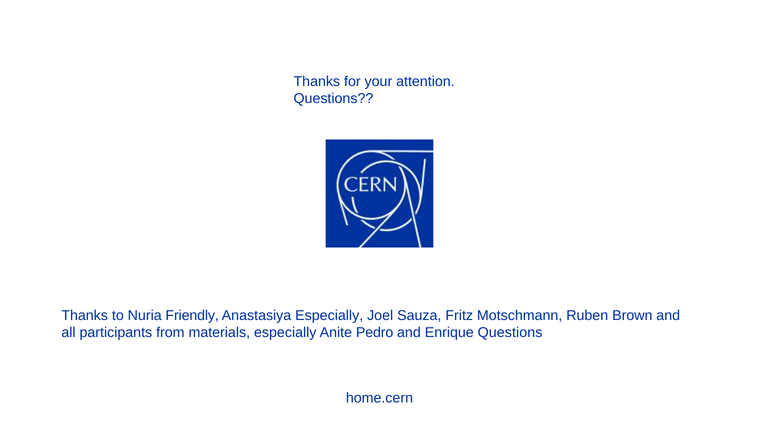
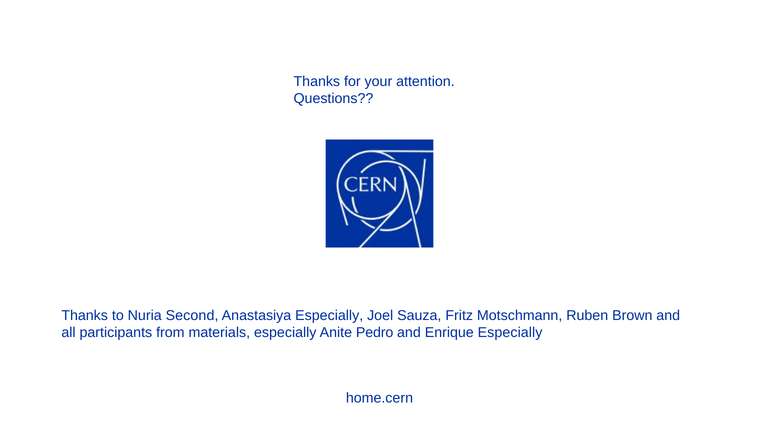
Friendly: Friendly -> Second (192, 315)
Enrique Questions: Questions -> Especially (510, 332)
